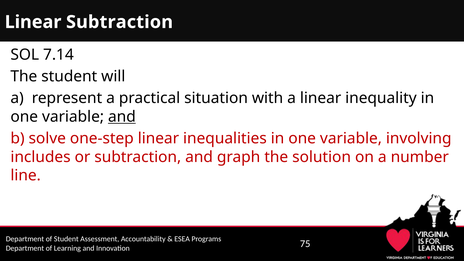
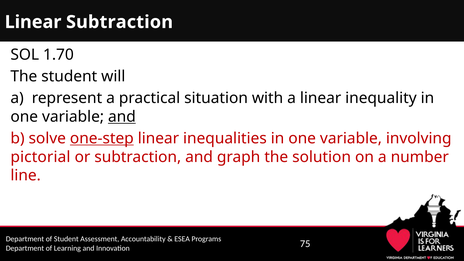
7.14: 7.14 -> 1.70 (58, 55)
one-step underline: none -> present (102, 138)
includes: includes -> pictorial (40, 157)
